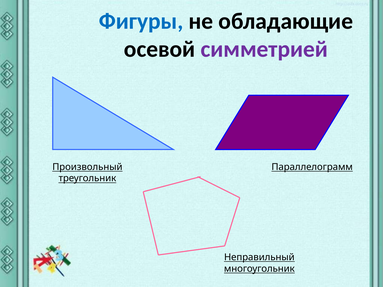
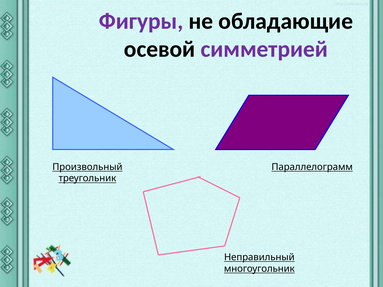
Фигуры colour: blue -> purple (141, 21)
